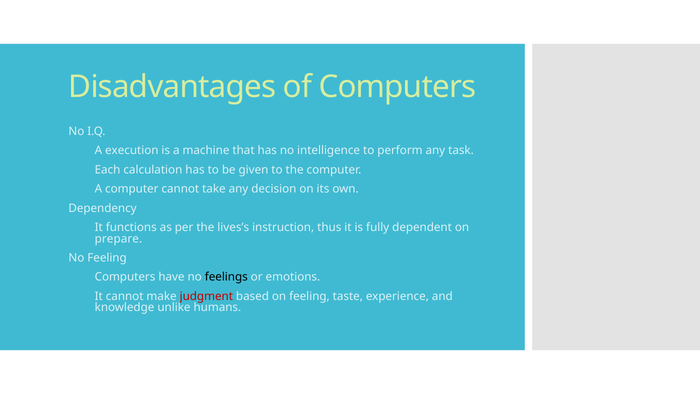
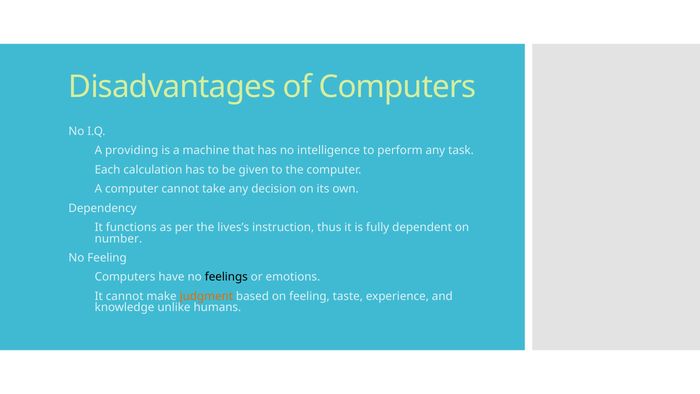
execution: execution -> providing (132, 151)
prepare: prepare -> number (118, 239)
judgment colour: red -> orange (206, 296)
